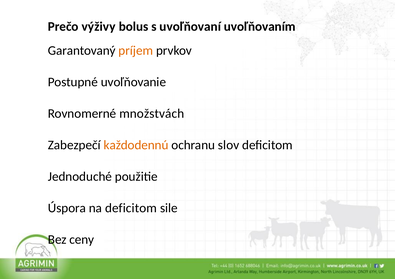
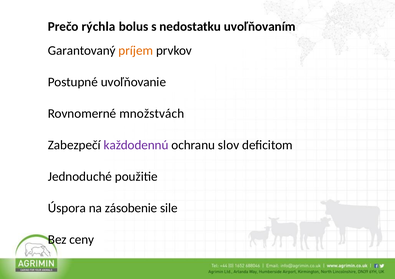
výživy: výživy -> rýchla (99, 27)
uvoľňovaní: uvoľňovaní -> nedostatku (190, 27)
každodennú colour: orange -> purple (136, 145)
na deficitom: deficitom -> zásobenie (131, 208)
